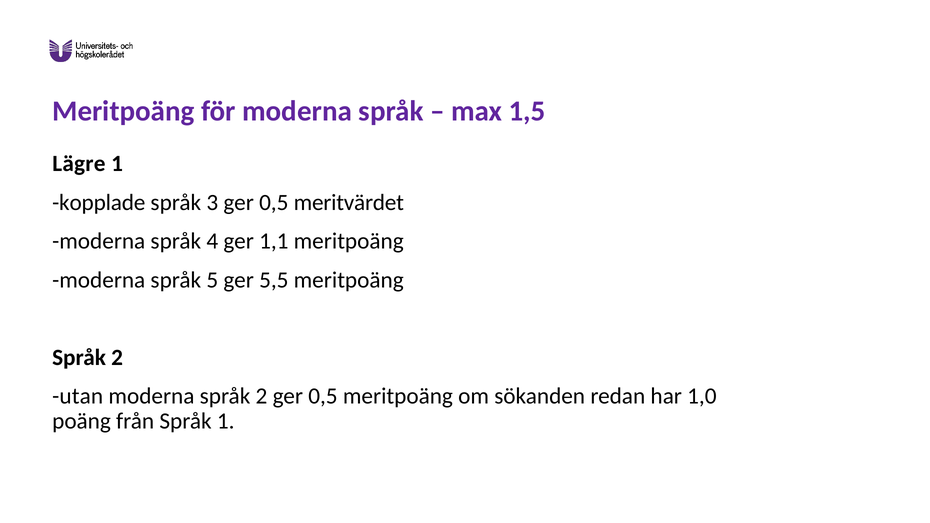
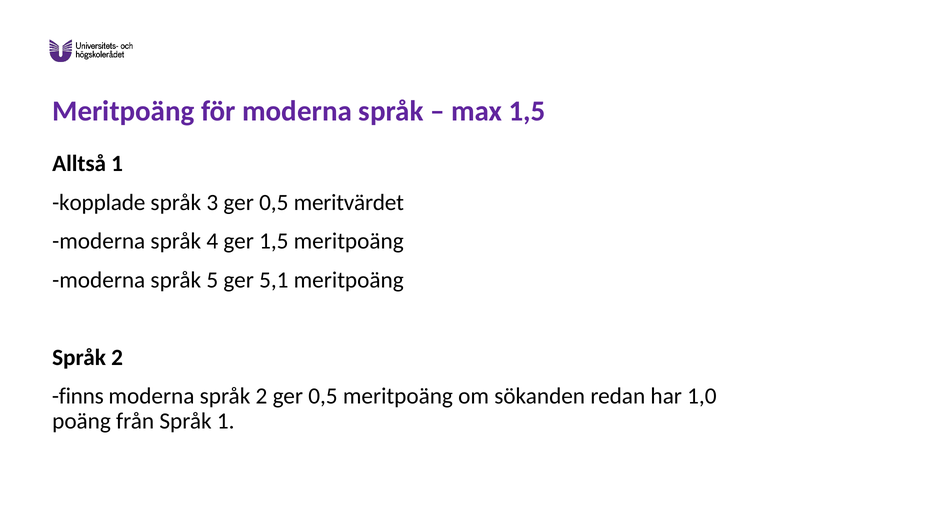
Lägre: Lägre -> Alltså (79, 164)
ger 1,1: 1,1 -> 1,5 (274, 241)
5,5: 5,5 -> 5,1 (274, 280)
utan: utan -> finns (78, 396)
